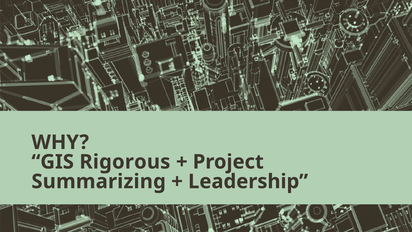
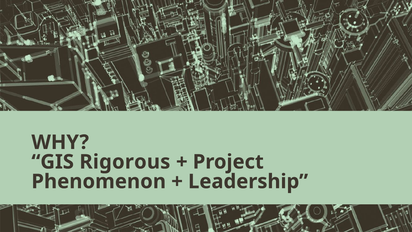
Summarizing: Summarizing -> Phenomenon (99, 181)
